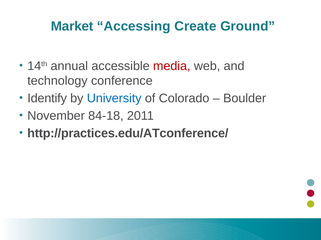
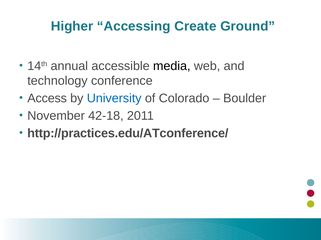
Market: Market -> Higher (72, 26)
media colour: red -> black (172, 66)
Identify: Identify -> Access (47, 99)
84-18: 84-18 -> 42-18 (106, 116)
